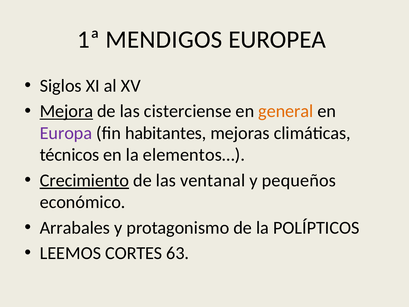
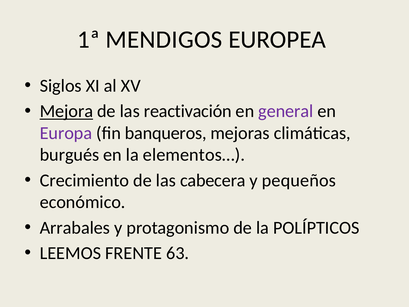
cisterciense: cisterciense -> reactivación (188, 111)
general colour: orange -> purple (286, 111)
habitantes: habitantes -> banqueros (166, 133)
técnicos: técnicos -> burgués (69, 155)
Crecimiento underline: present -> none (84, 180)
ventanal: ventanal -> cabecera (213, 180)
CORTES: CORTES -> FRENTE (134, 253)
